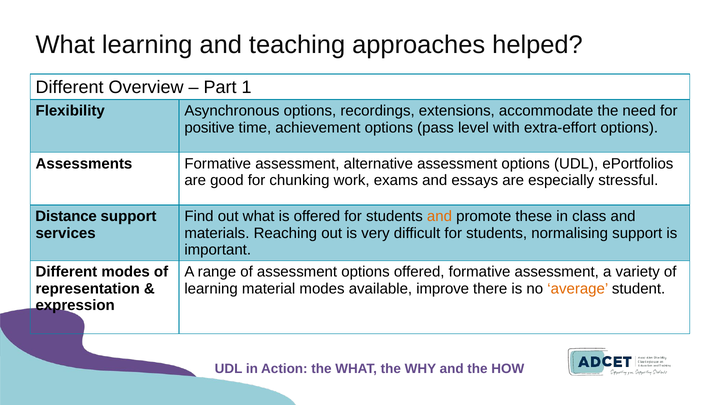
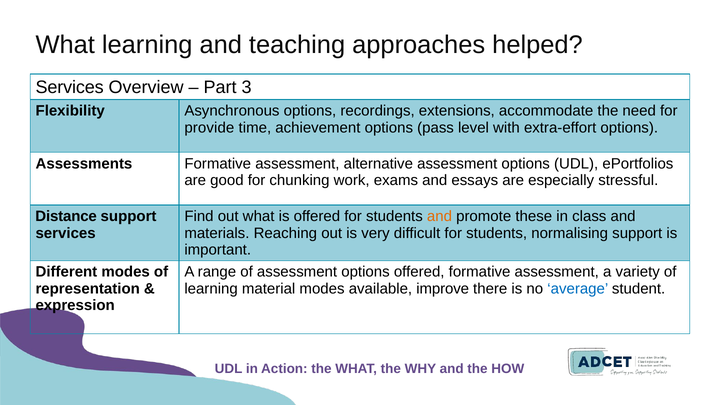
Different: Different -> Services (70, 87)
1: 1 -> 3 (247, 87)
positive: positive -> provide (209, 128)
average colour: orange -> blue (578, 289)
